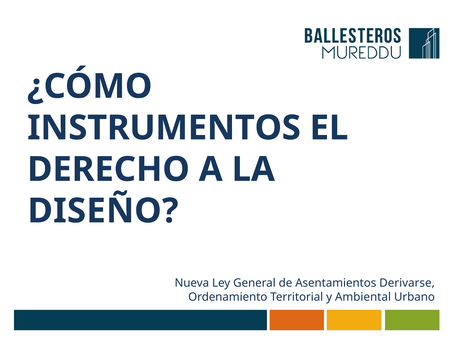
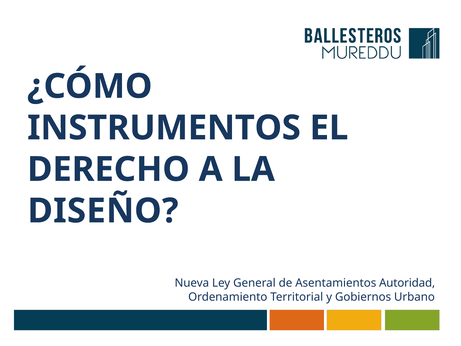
Derivarse: Derivarse -> Autoridad (407, 283)
Ambiental: Ambiental -> Gobiernos (363, 297)
